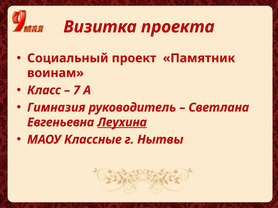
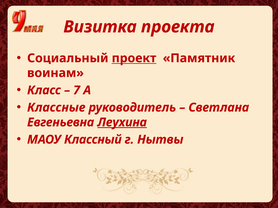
проект underline: none -> present (134, 58)
Гимназия: Гимназия -> Классные (56, 108)
Классные: Классные -> Классный (93, 140)
